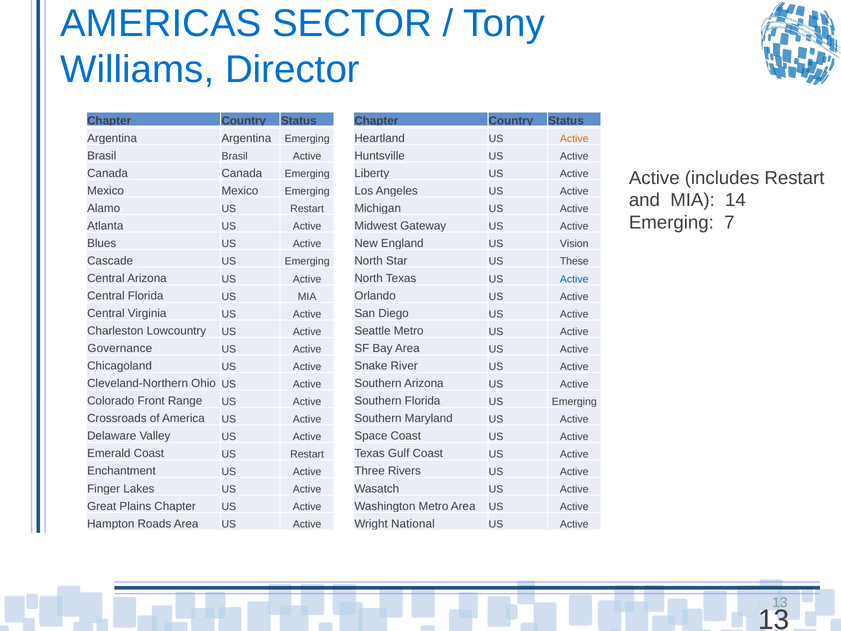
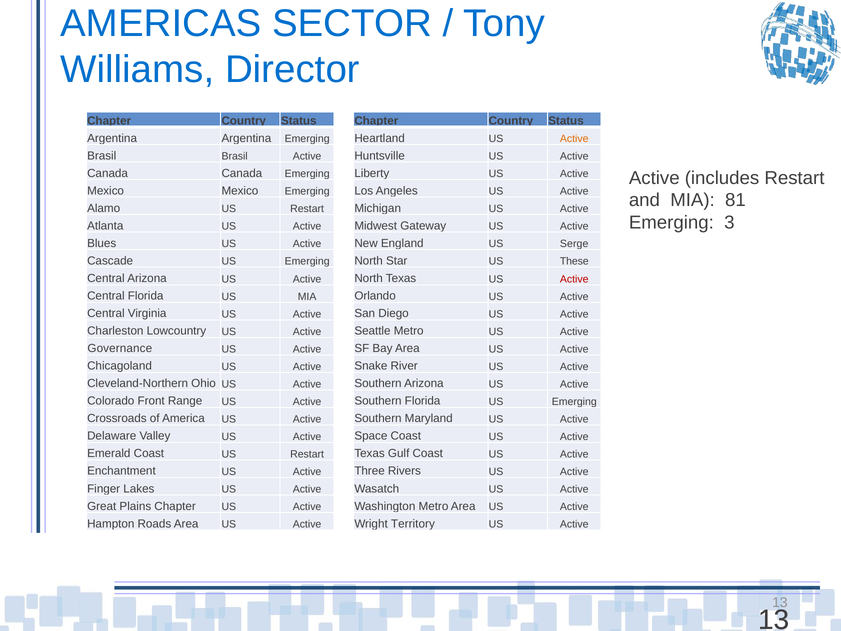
14: 14 -> 81 (735, 200)
7: 7 -> 3 (729, 223)
Vision: Vision -> Serge (574, 244)
Active colour: blue -> red (574, 279)
National: National -> Territory (413, 523)
